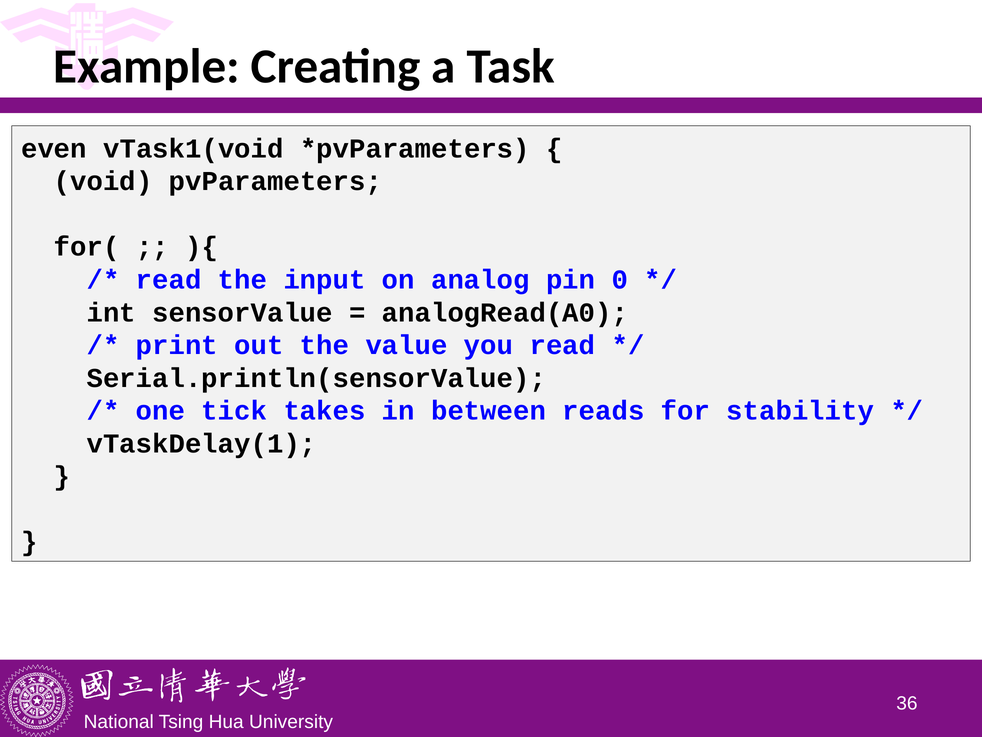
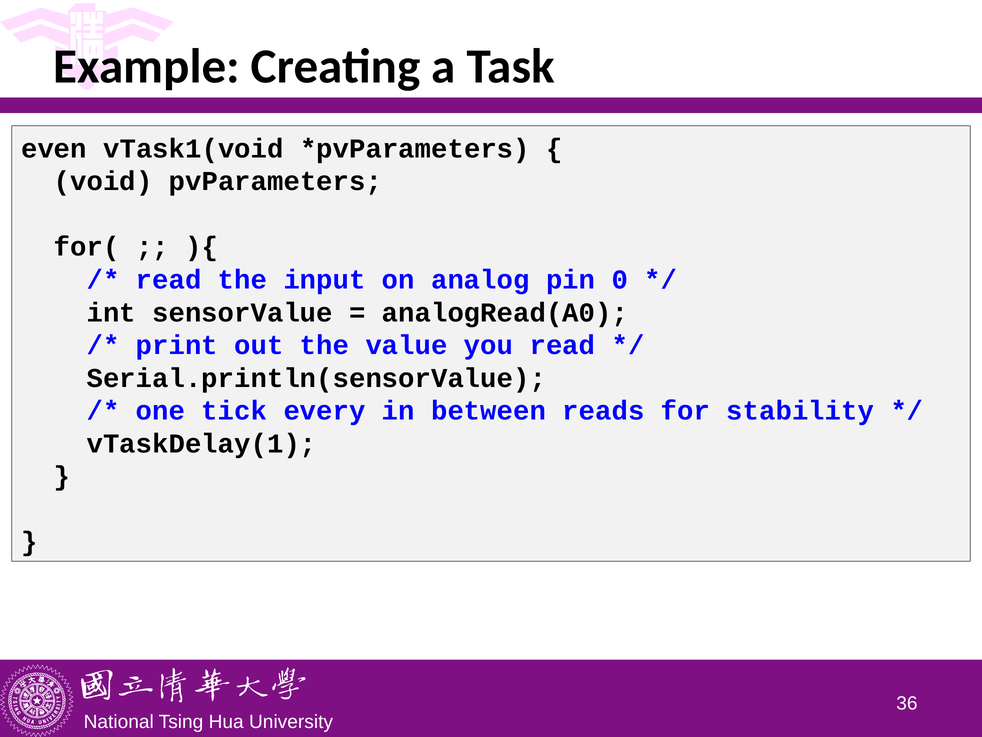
takes: takes -> every (325, 411)
